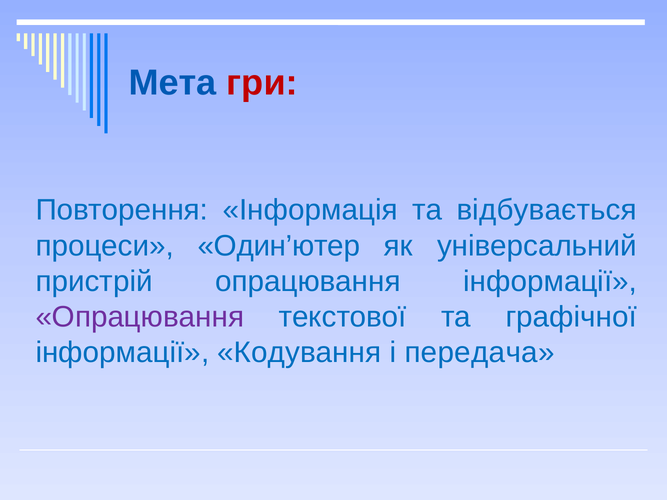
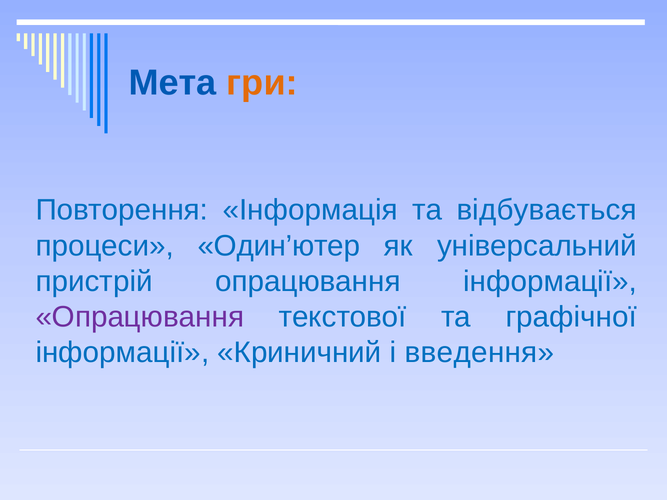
гри colour: red -> orange (262, 83)
Кодування: Кодування -> Криничний (299, 353)
передача: передача -> введення (480, 353)
